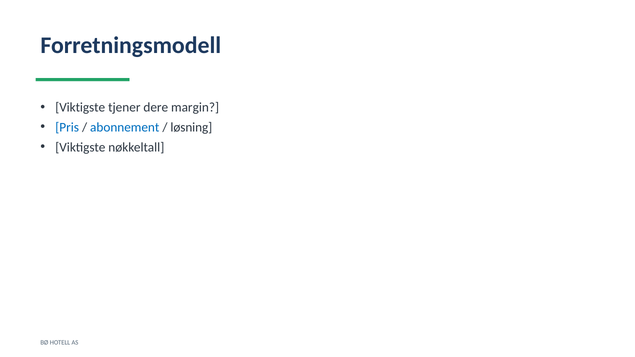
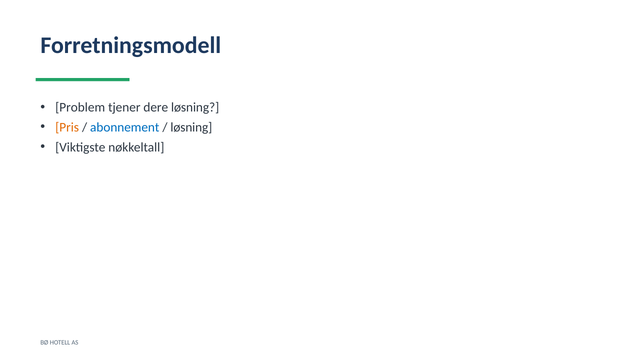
Viktigste: Viktigste -> Problem (80, 108)
dere margin: margin -> løsning (195, 108)
Pris colour: blue -> orange (67, 127)
